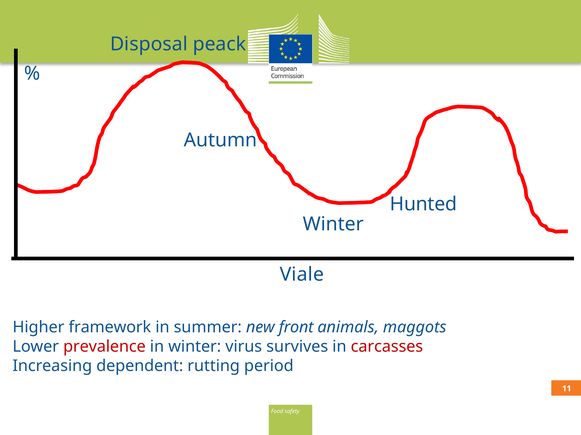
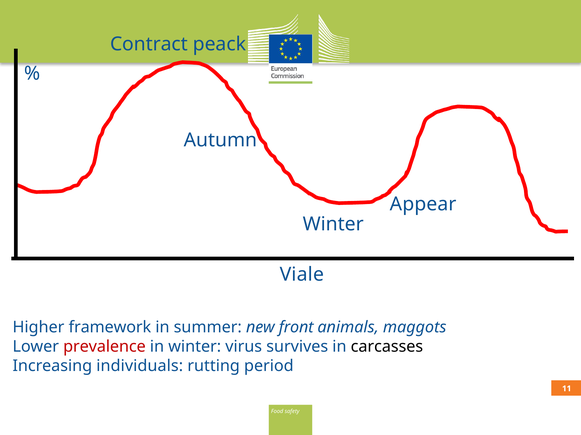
Disposal: Disposal -> Contract (149, 44)
Hunted: Hunted -> Appear (423, 204)
carcasses colour: red -> black (387, 347)
dependent: dependent -> individuals (140, 366)
